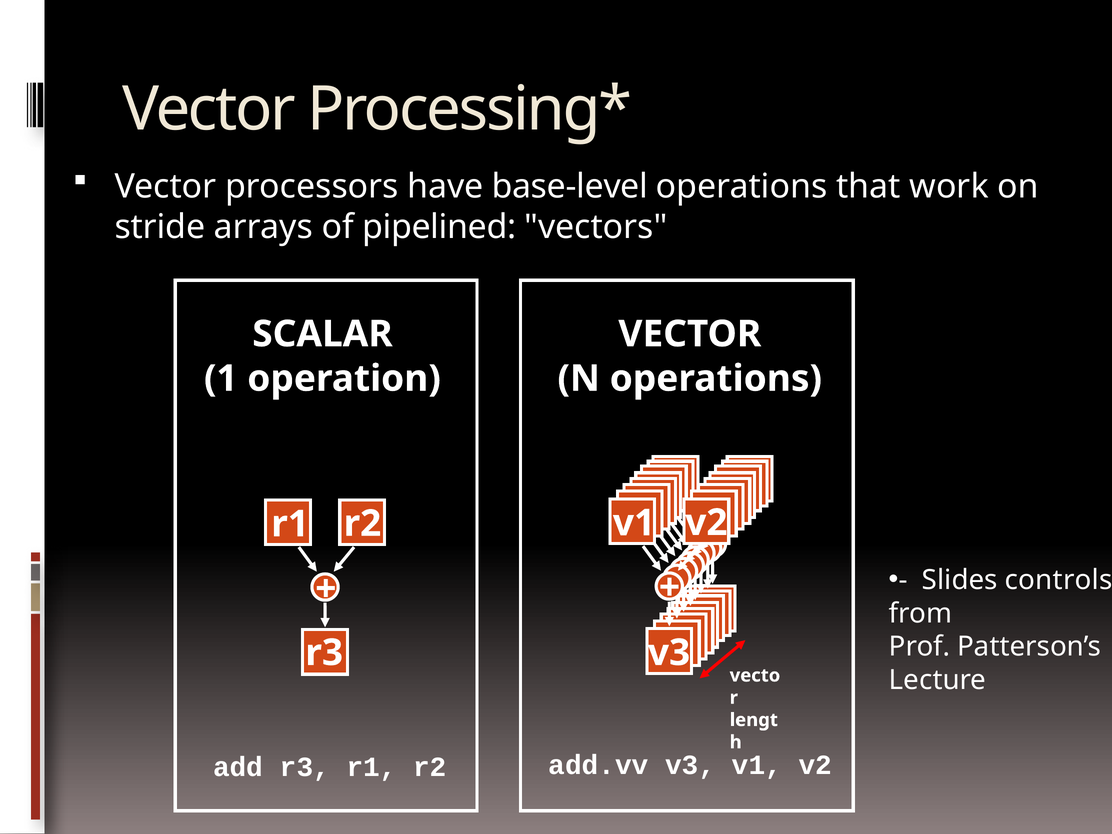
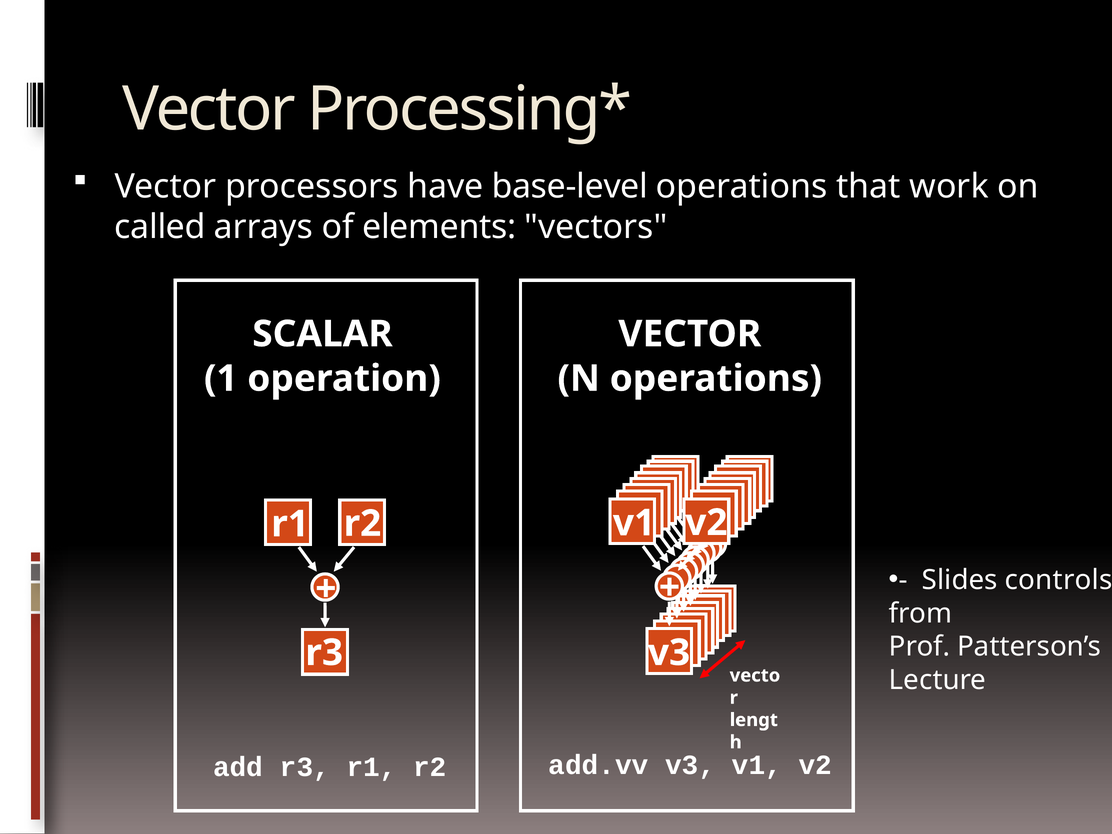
stride: stride -> called (160, 227)
pipelined: pipelined -> elements (439, 227)
